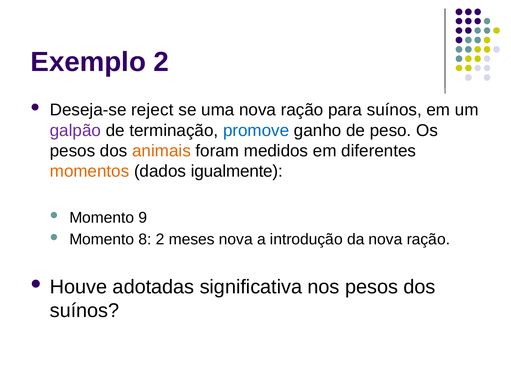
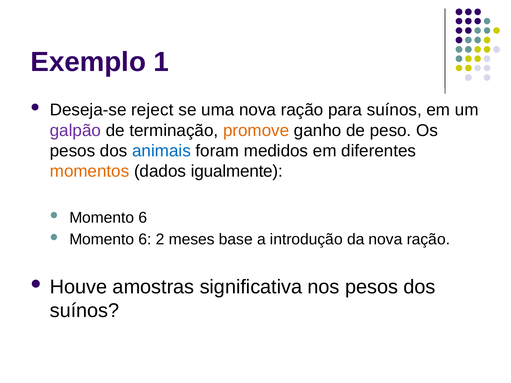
Exemplo 2: 2 -> 1 (161, 62)
promove colour: blue -> orange (256, 130)
animais colour: orange -> blue (162, 151)
9: 9 -> 6 (143, 218)
8: 8 -> 6 (145, 240)
meses nova: nova -> base (236, 240)
adotadas: adotadas -> amostras (153, 287)
